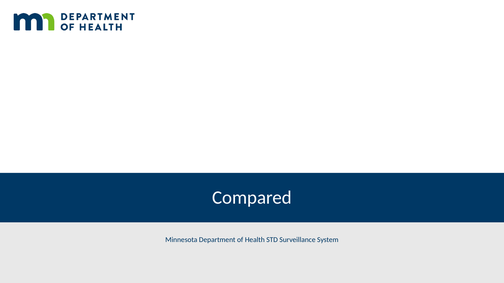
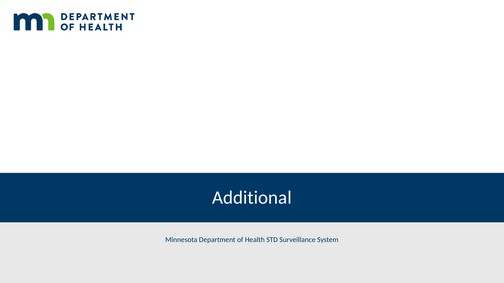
Compared: Compared -> Additional (252, 198)
